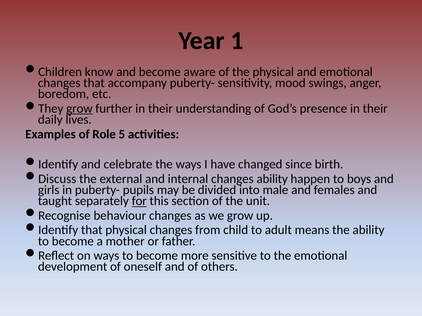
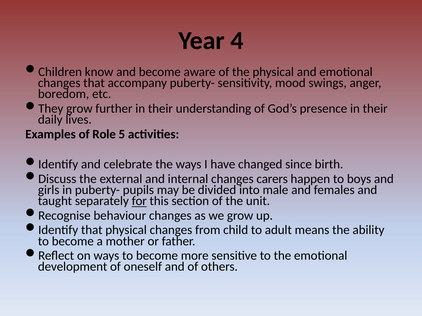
1: 1 -> 4 (237, 41)
grow underline: present -> none (79, 109)
changes ability: ability -> carers (272, 179)
